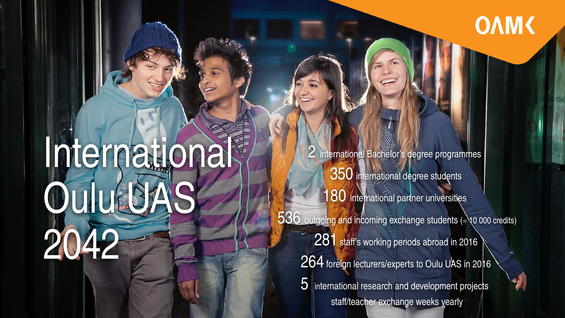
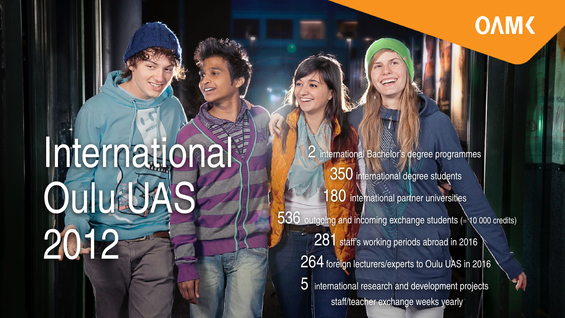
2042: 2042 -> 2012 (82, 245)
